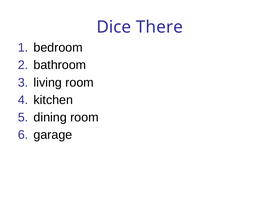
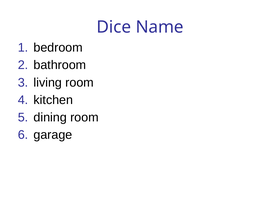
There: There -> Name (160, 27)
